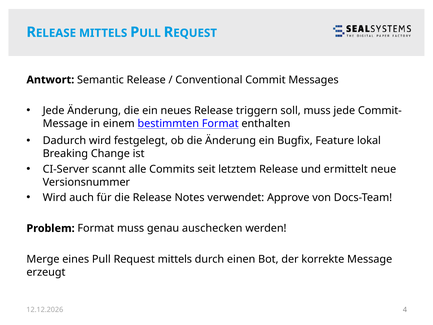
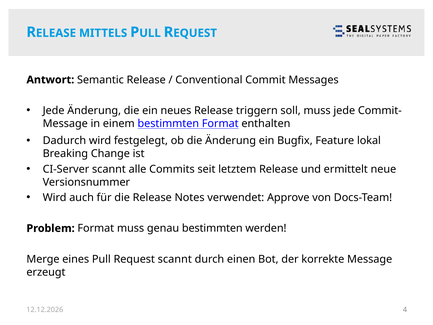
genau auschecken: auschecken -> bestimmten (212, 228)
Request mittels: mittels -> scannt (175, 259)
